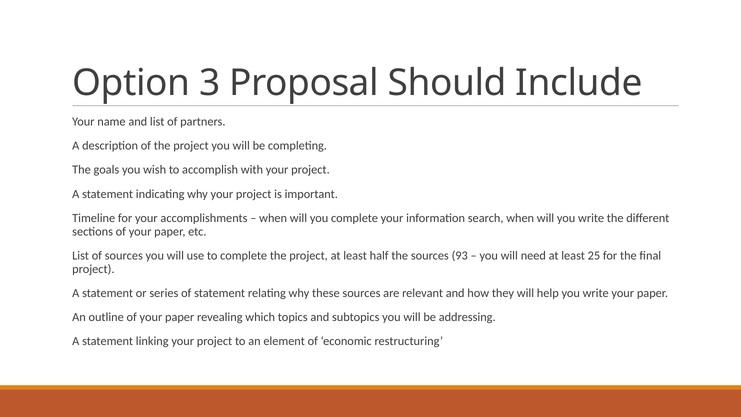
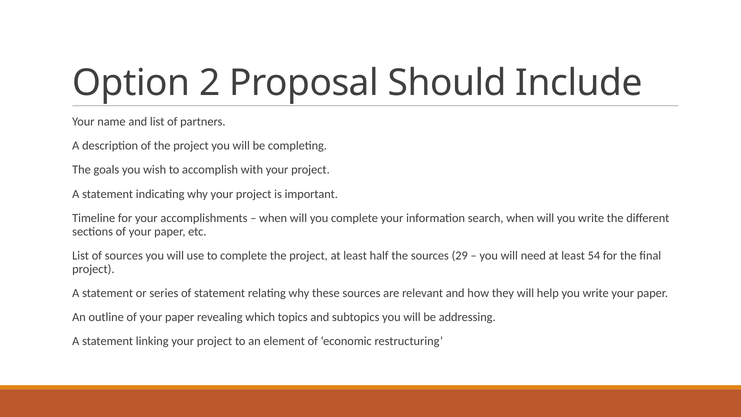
3: 3 -> 2 (210, 83)
93: 93 -> 29 (460, 256)
25: 25 -> 54 (594, 256)
